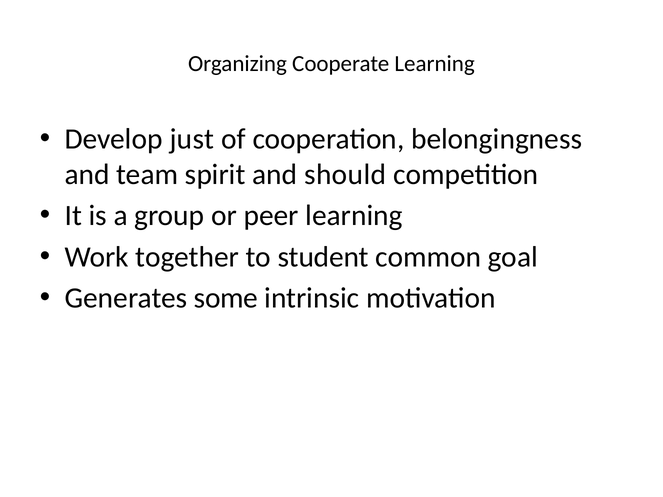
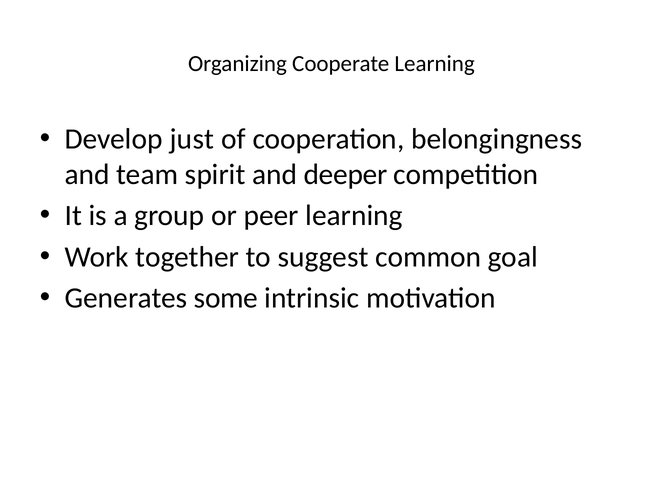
should: should -> deeper (345, 174)
student: student -> suggest (323, 257)
